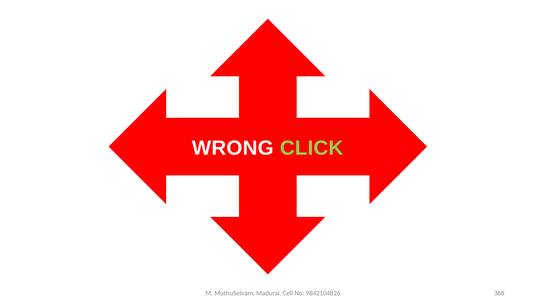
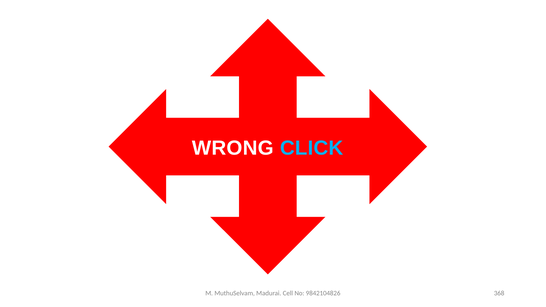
CLICK colour: light green -> light blue (312, 148)
